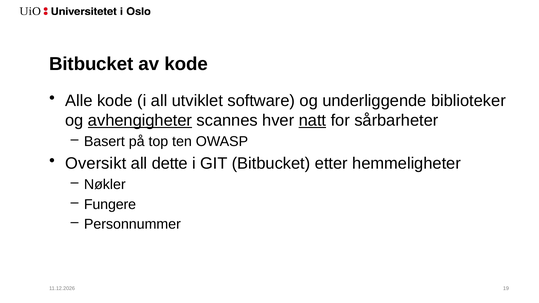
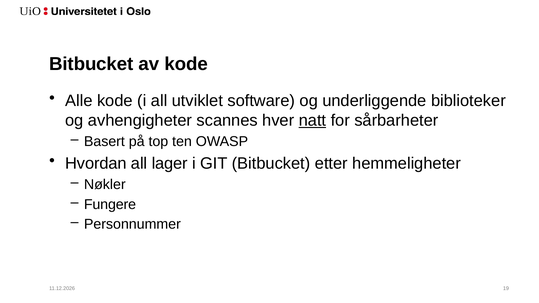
avhengigheter underline: present -> none (140, 121)
Oversikt: Oversikt -> Hvordan (96, 163)
dette: dette -> lager (170, 163)
